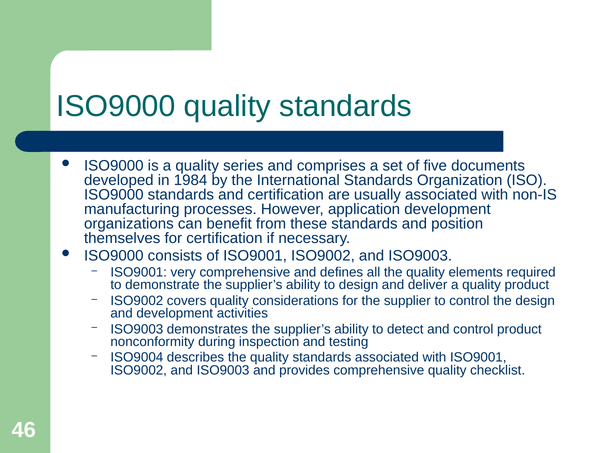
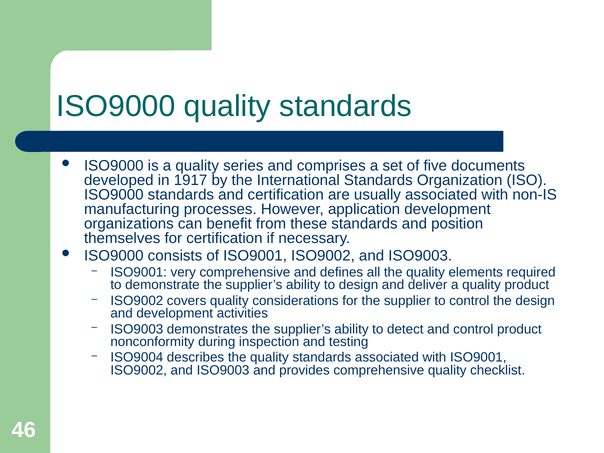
1984: 1984 -> 1917 (191, 180)
